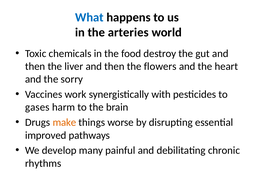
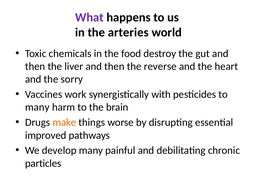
What colour: blue -> purple (89, 17)
flowers: flowers -> reverse (160, 66)
gases: gases -> many (37, 107)
rhythms: rhythms -> particles (43, 163)
